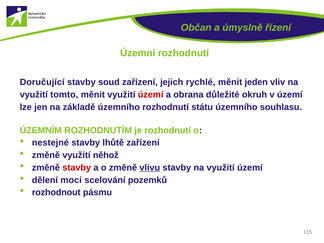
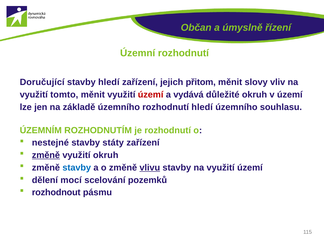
stavby soud: soud -> hledí (109, 82)
rychlé: rychlé -> přitom (201, 82)
jeden: jeden -> slovy (256, 82)
obrana: obrana -> vydává (188, 95)
rozhodnutí státu: státu -> hledí (202, 107)
lhůtě: lhůtě -> státy (113, 143)
změně underline: none -> present (46, 155)
využití něhož: něhož -> okruh (106, 155)
stavby colour: red -> blue (77, 168)
